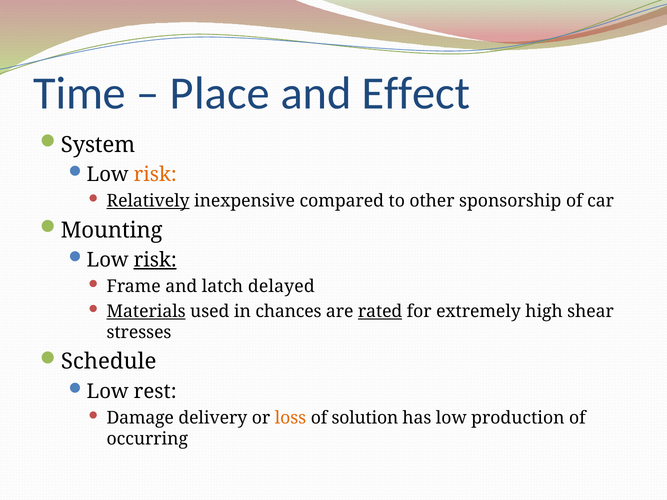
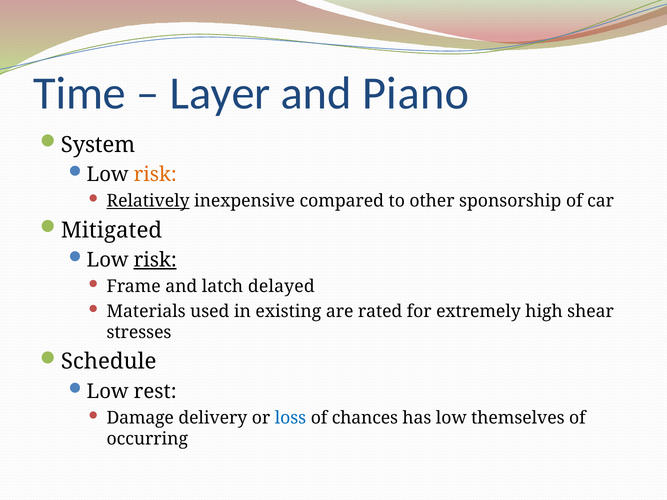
Place: Place -> Layer (220, 93)
Effect: Effect -> Piano (416, 93)
Mounting: Mounting -> Mitigated (112, 230)
Materials underline: present -> none (146, 312)
chances: chances -> existing (288, 312)
rated underline: present -> none (380, 312)
loss colour: orange -> blue (290, 418)
solution: solution -> chances (365, 418)
production: production -> themselves (518, 418)
